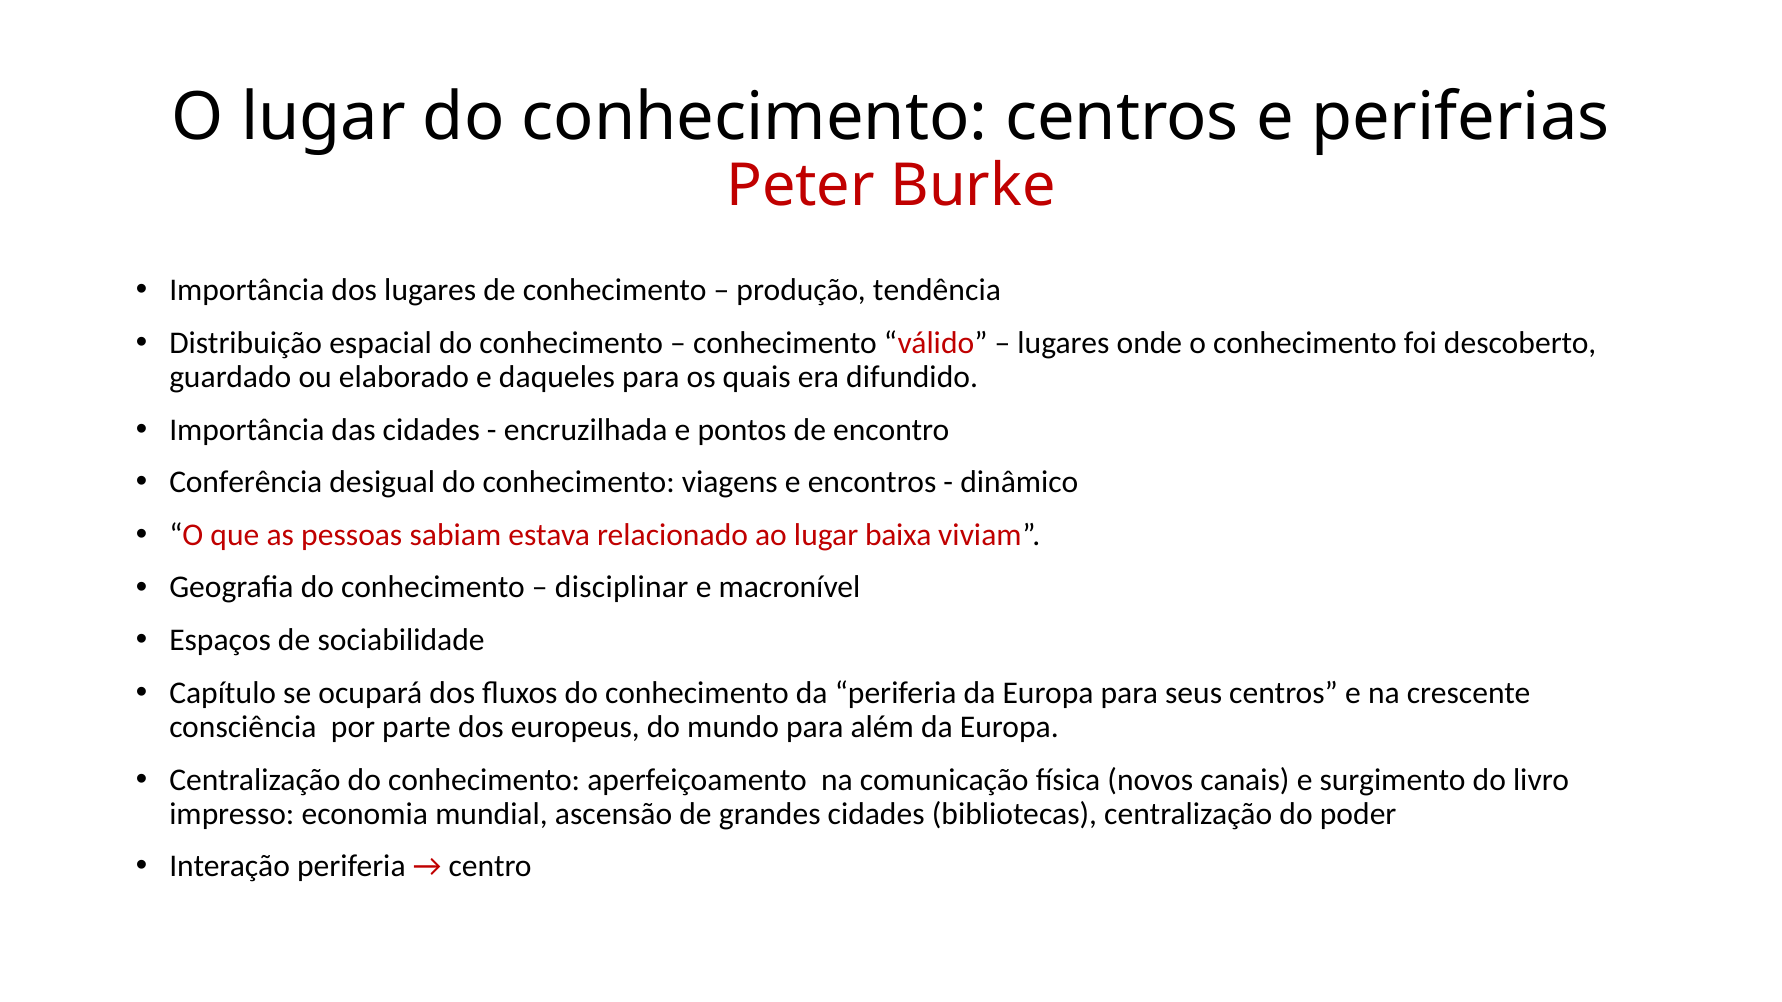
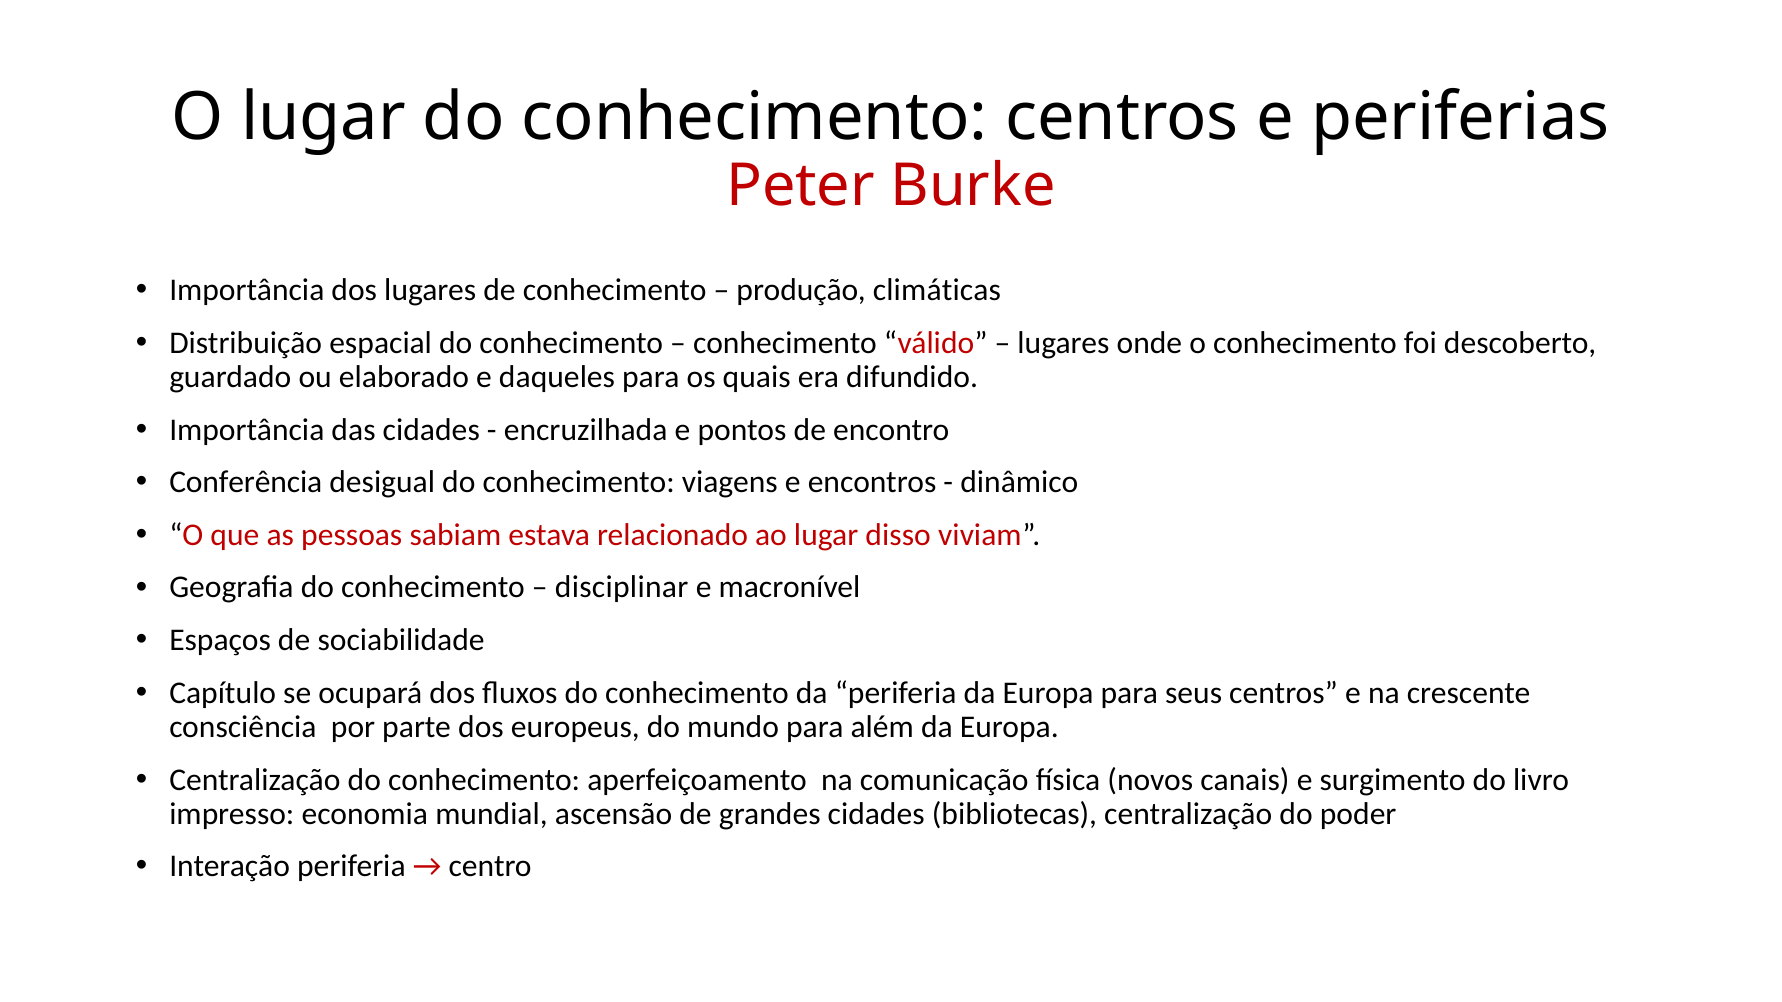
tendência: tendência -> climáticas (937, 290)
baixa: baixa -> disso (898, 535)
